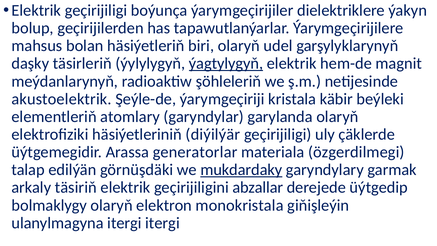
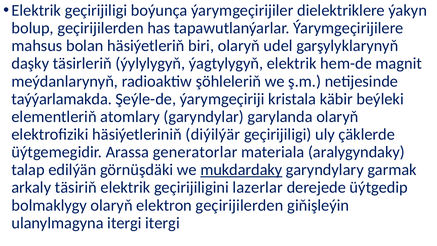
ýagtylygyň underline: present -> none (226, 63)
akustoelektrik: akustoelektrik -> taýýarlamakda (62, 99)
özgerdilmegi: özgerdilmegi -> aralygyndaky (356, 152)
abzallar: abzallar -> lazerlar (258, 187)
elektron monokristala: monokristala -> geçirijilerden (240, 205)
